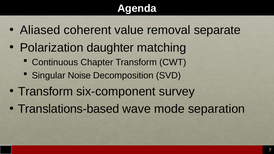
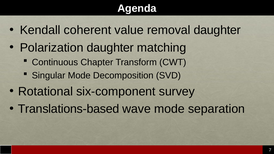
Aliased: Aliased -> Kendall (40, 30)
removal separate: separate -> daughter (217, 30)
Singular Noise: Noise -> Mode (79, 76)
Transform: Transform -> Rotational (46, 91)
